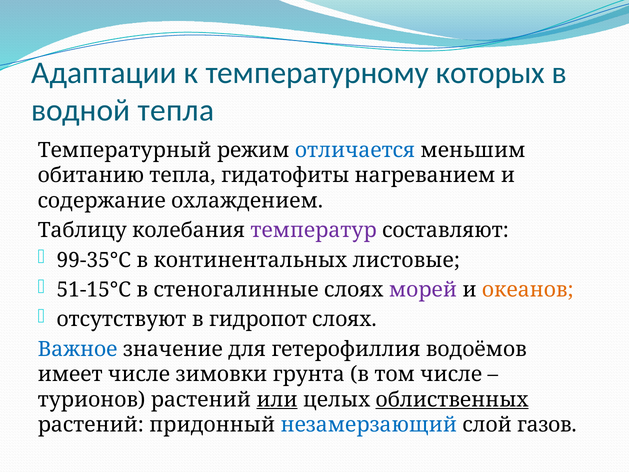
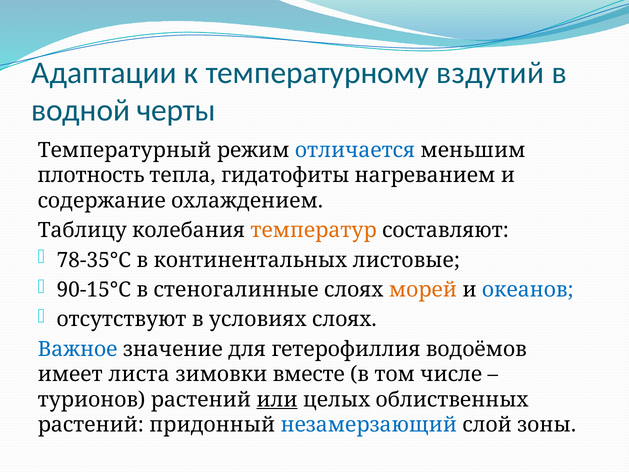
которых: которых -> вздутий (490, 73)
водной тепла: тепла -> черты (176, 110)
обитанию: обитанию -> плотность (91, 175)
температур colour: purple -> orange (314, 230)
99-35°С: 99-35°С -> 78-35°С (94, 260)
51-15°С: 51-15°С -> 90-15°С (94, 290)
морей colour: purple -> orange (423, 290)
океанов colour: orange -> blue (528, 290)
гидропот: гидропот -> условиях (258, 319)
имеет числе: числе -> листа (139, 374)
грунта: грунта -> вместе (309, 374)
облиственных underline: present -> none (452, 399)
газов: газов -> зоны (547, 425)
